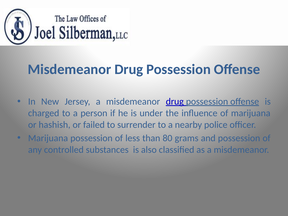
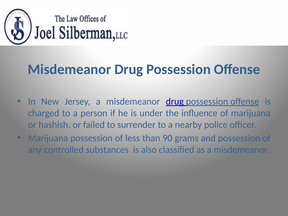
80: 80 -> 90 (167, 138)
